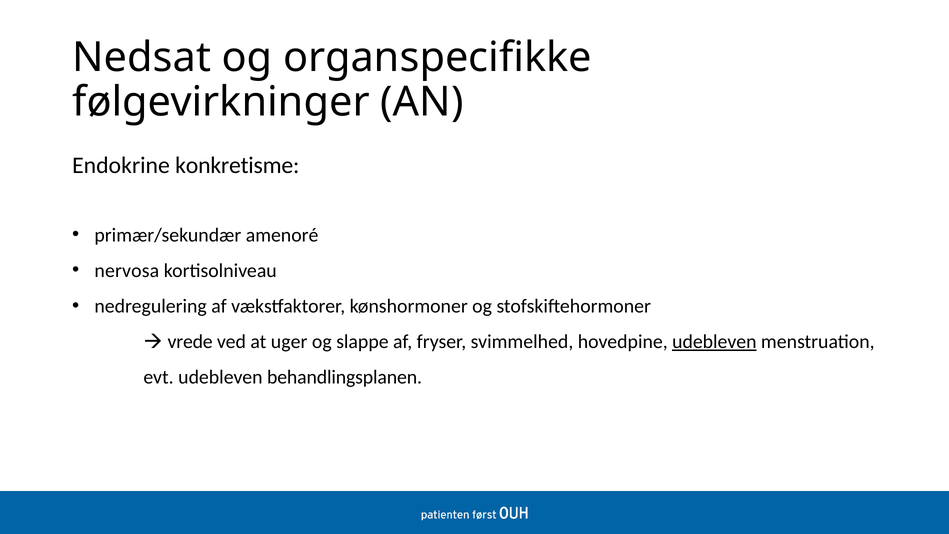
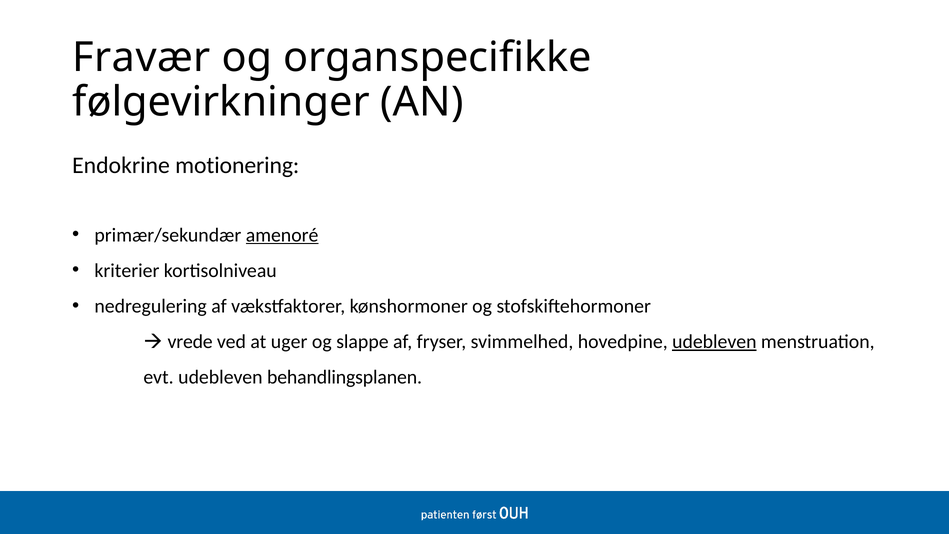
Nedsat: Nedsat -> Fravær (141, 57)
konkretisme: konkretisme -> motionering (237, 165)
amenoré underline: none -> present (282, 235)
nervosa: nervosa -> kriterier (127, 270)
